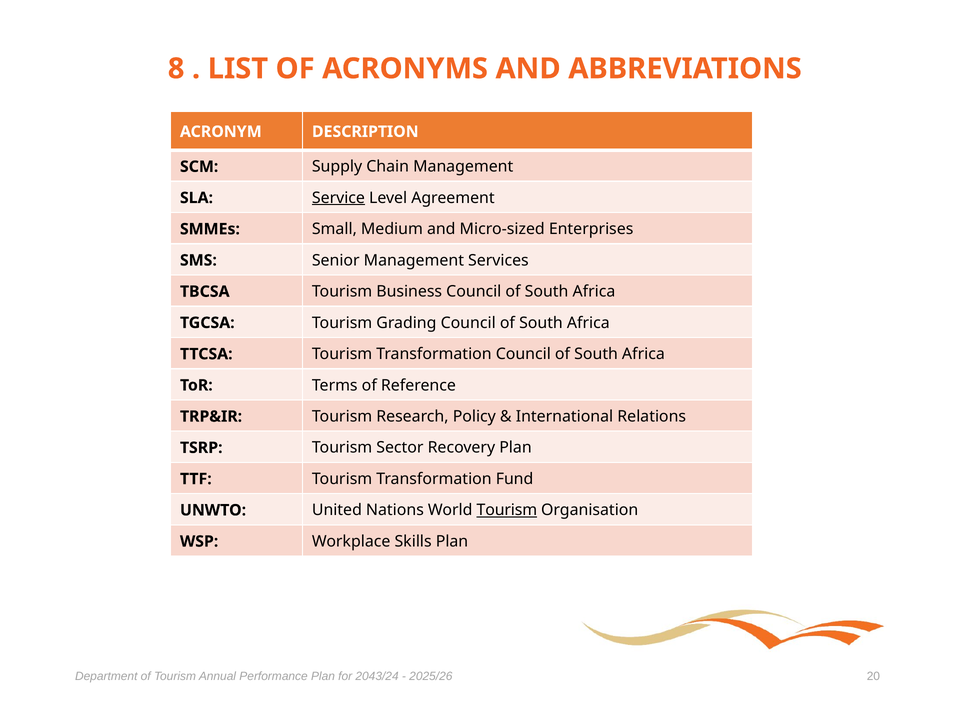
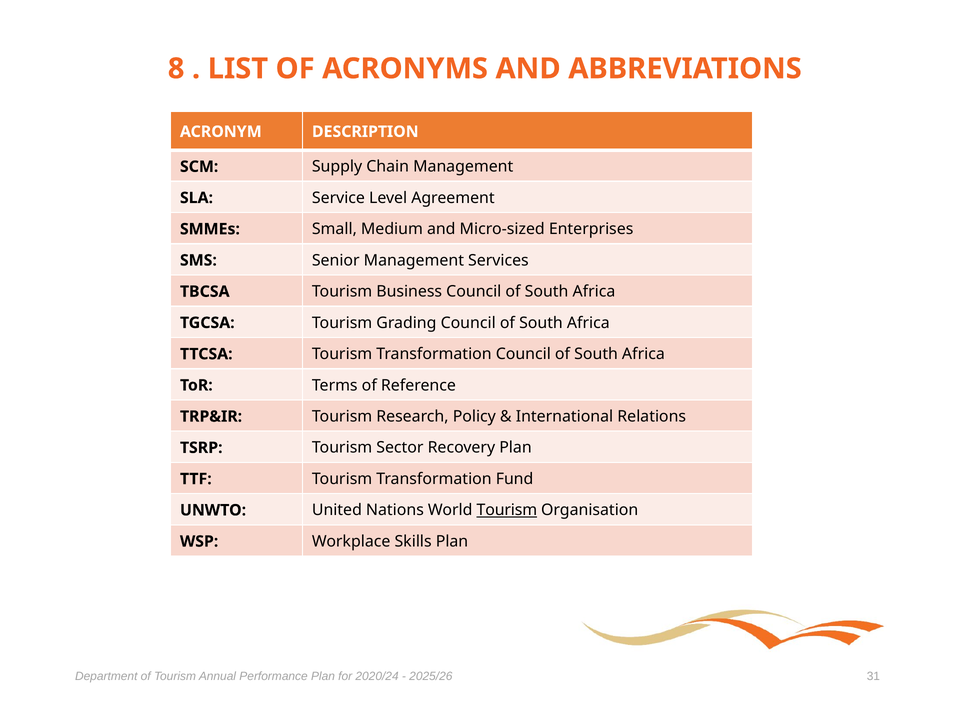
Service underline: present -> none (338, 198)
2043/24: 2043/24 -> 2020/24 (377, 677)
20: 20 -> 31 (873, 677)
